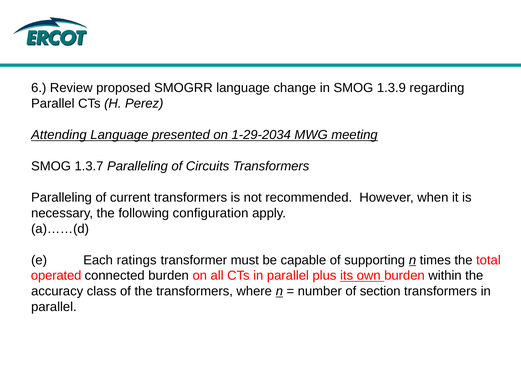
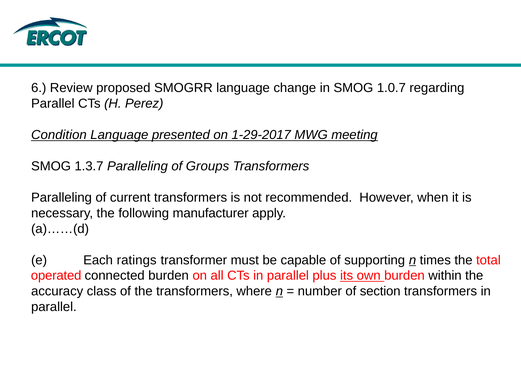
1.3.9: 1.3.9 -> 1.0.7 (391, 88)
Attending: Attending -> Condition (59, 135)
1-29-2034: 1-29-2034 -> 1-29-2017 (261, 135)
Circuits: Circuits -> Groups (208, 166)
configuration: configuration -> manufacturer (211, 213)
